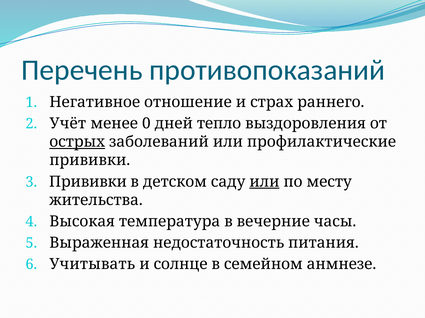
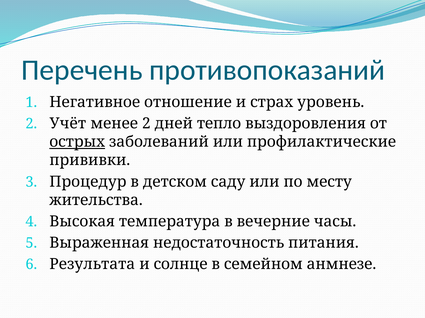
раннего: раннего -> уровень (331, 102)
менее 0: 0 -> 2 (146, 124)
Прививки: Прививки -> Процедур (88, 182)
или underline: present -> none (264, 182)
Учитывать: Учитывать -> Результата (92, 265)
